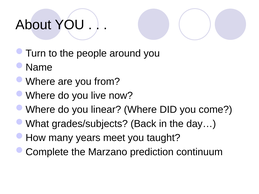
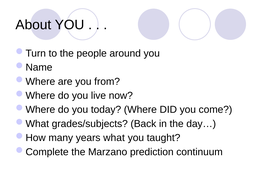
linear: linear -> today (106, 110)
meet: meet -> what (114, 138)
